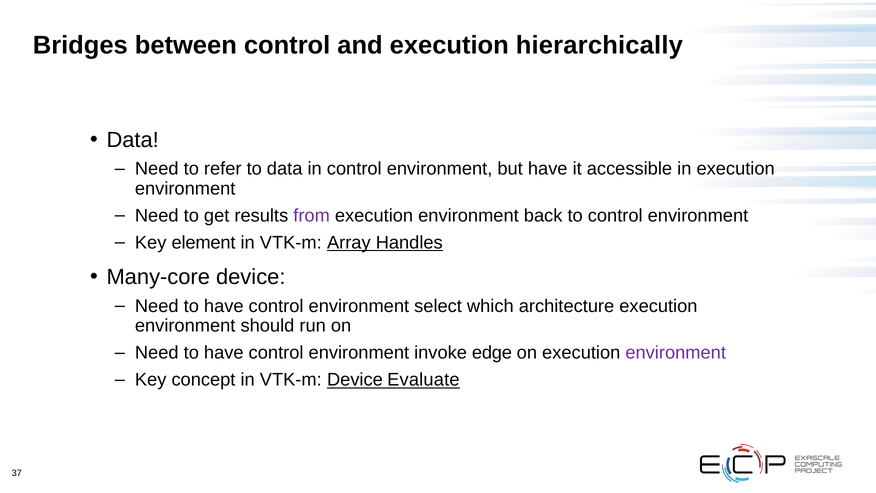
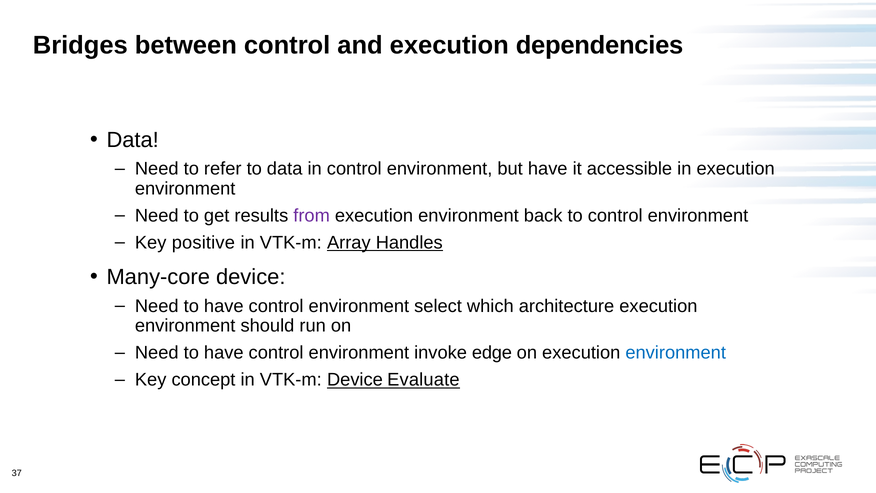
hierarchically: hierarchically -> dependencies (600, 45)
element: element -> positive (203, 243)
environment colour: purple -> blue (676, 353)
